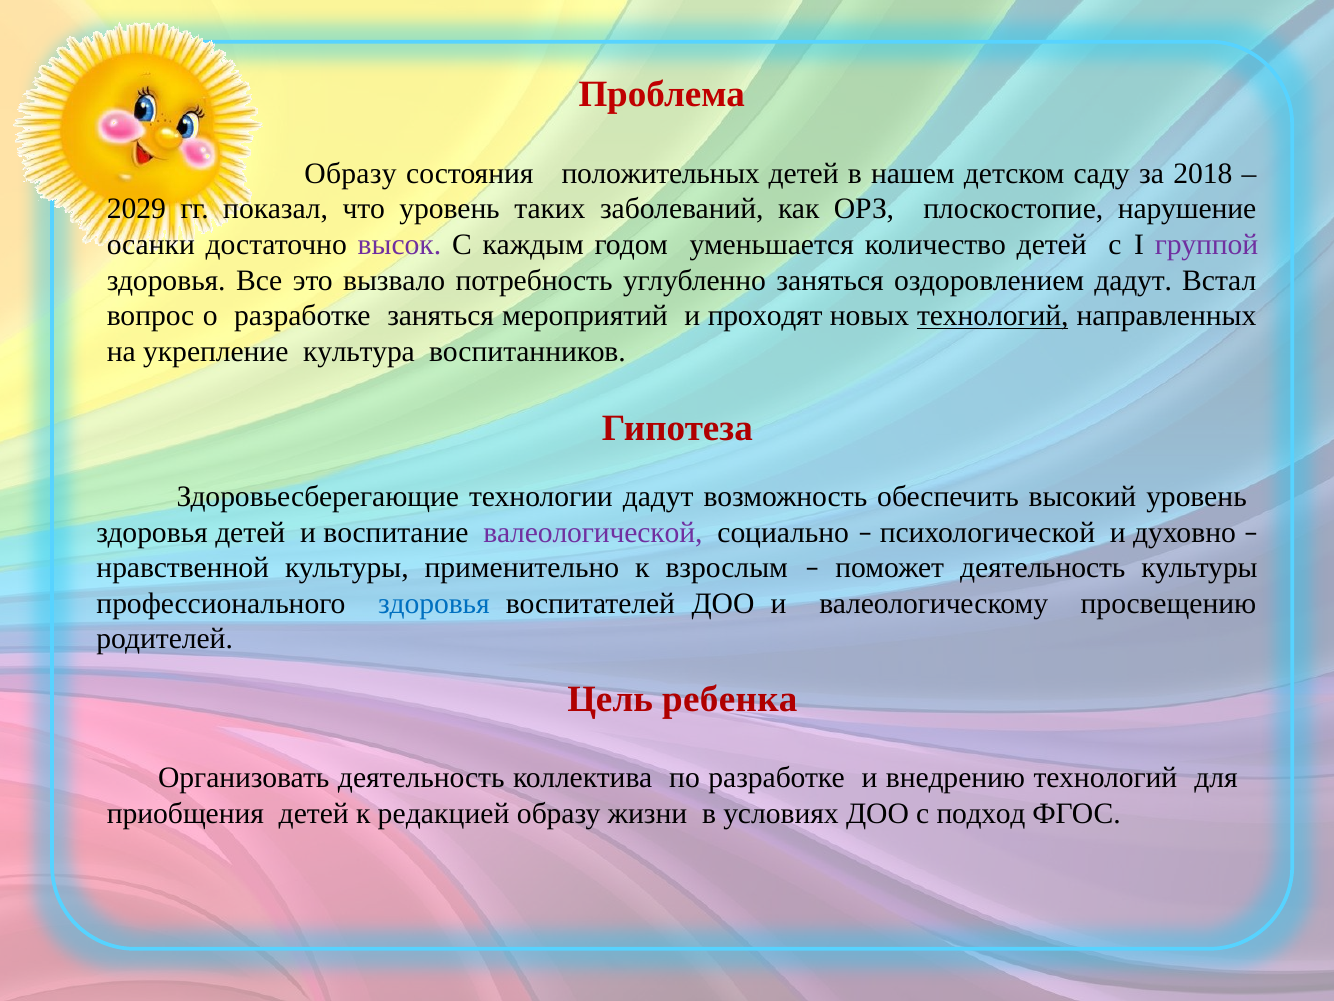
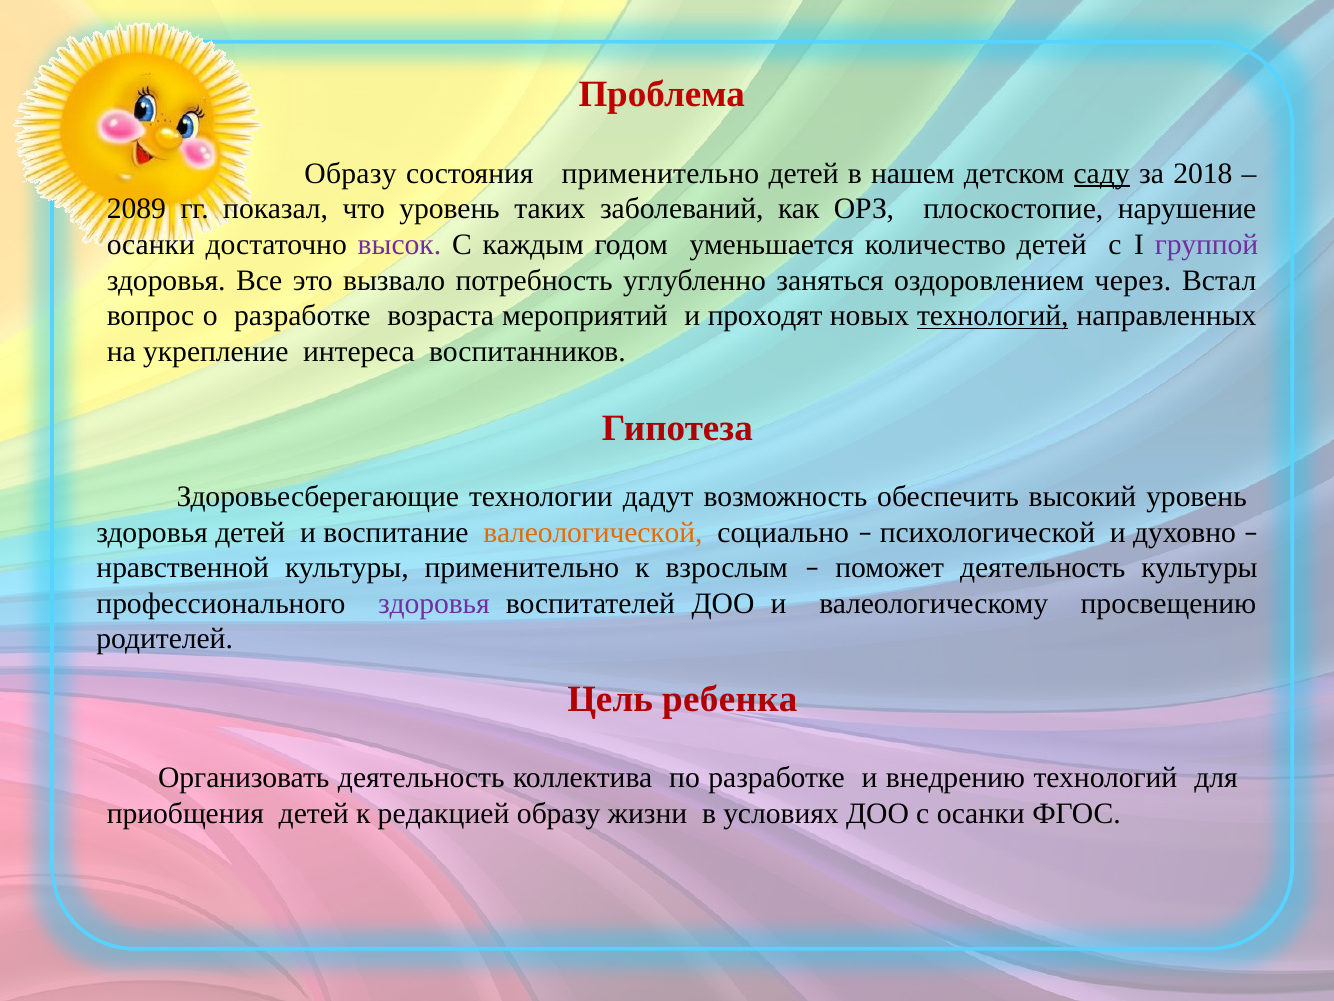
состояния положительных: положительных -> применительно (660, 173)
саду underline: none -> present (1102, 173)
2029: 2029 -> 2089 (136, 209)
оздоровлением дадут: дадут -> через (1133, 280)
разработке заняться: заняться -> возраста (441, 316)
культура: культура -> интереса (359, 351)
валеологической colour: purple -> orange (593, 532)
здоровья colour: blue -> purple (434, 603)
с подход: подход -> осанки (981, 813)
